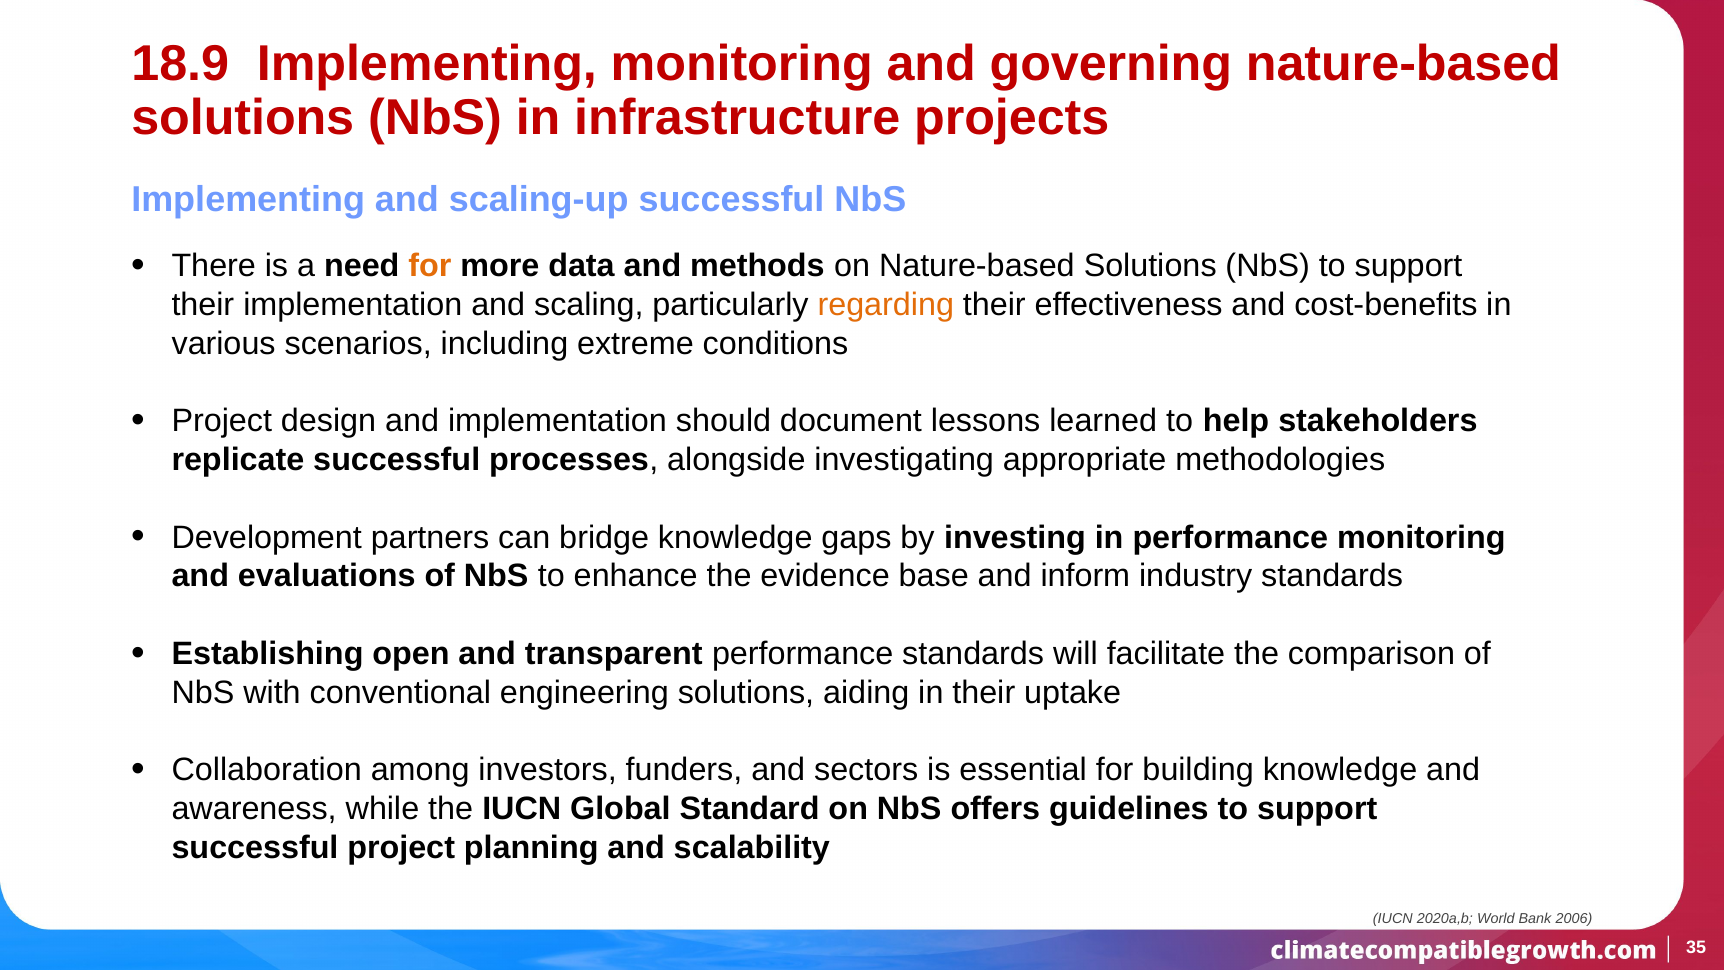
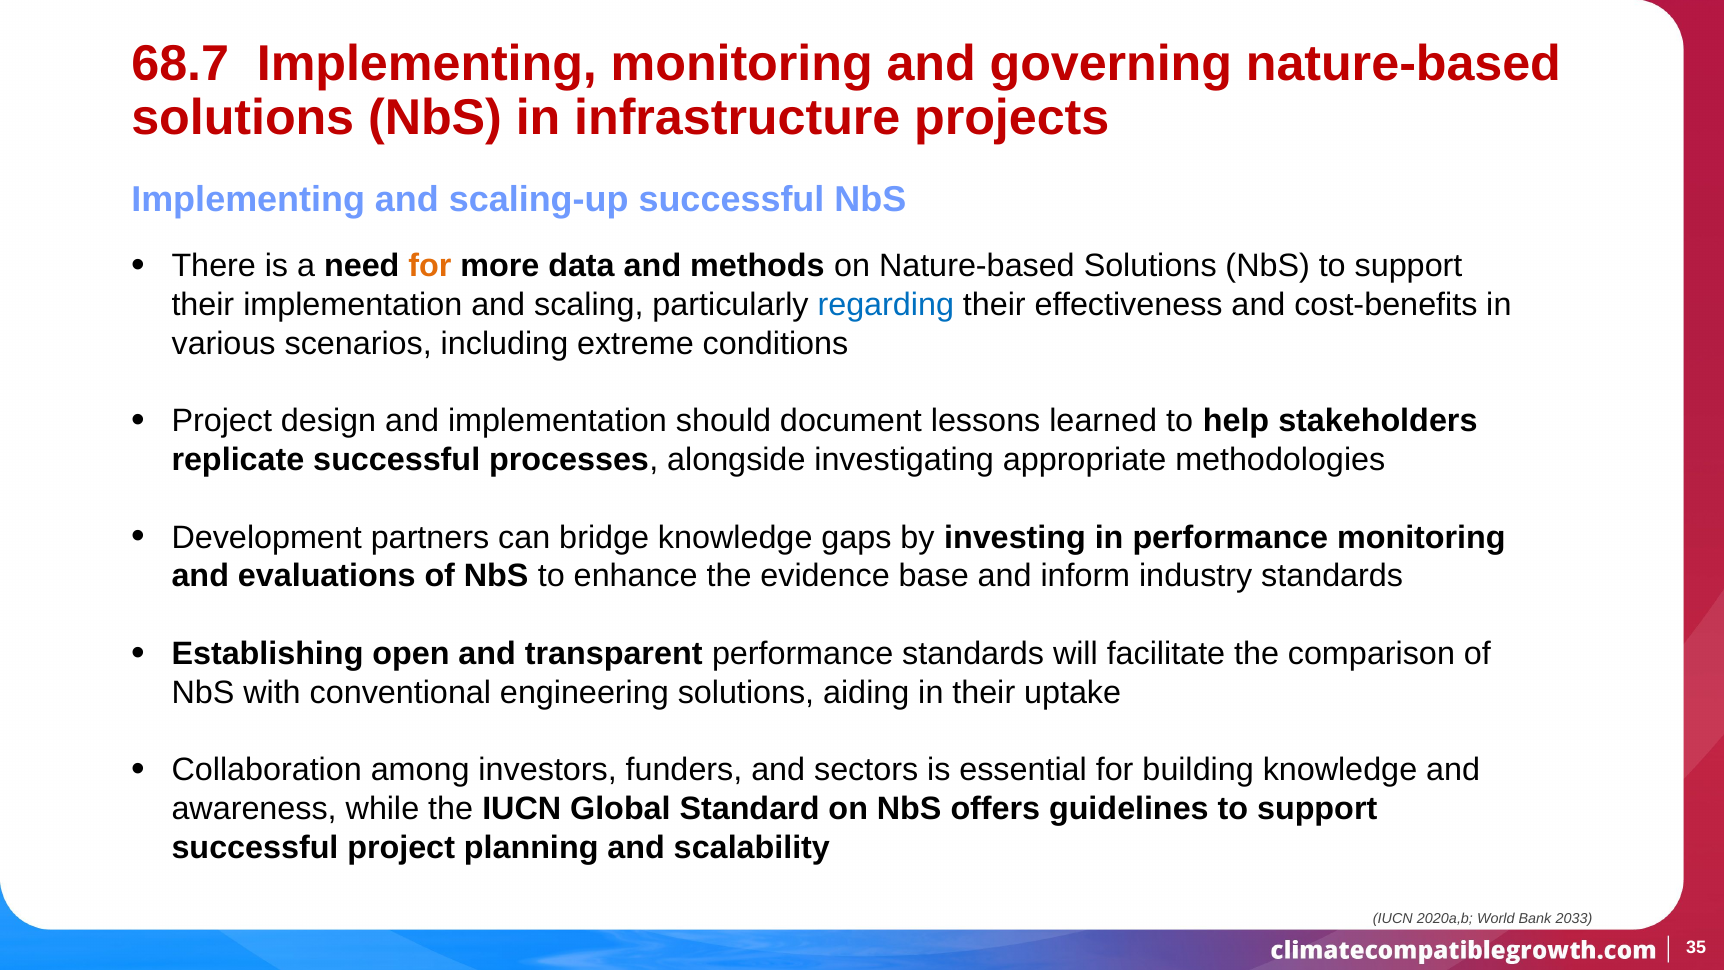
18.9: 18.9 -> 68.7 (180, 64)
regarding colour: orange -> blue (886, 305)
2006: 2006 -> 2033 (1574, 919)
